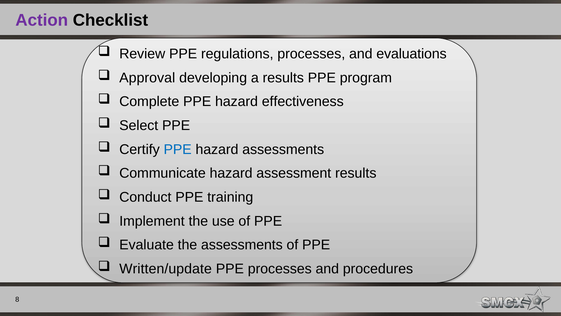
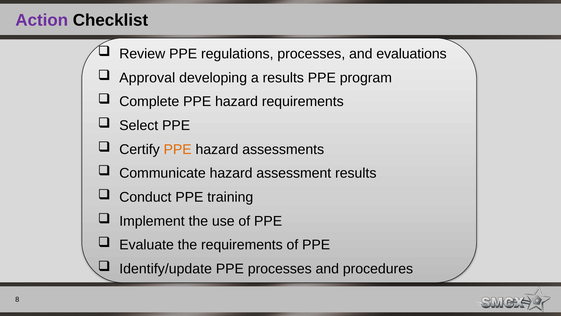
hazard effectiveness: effectiveness -> requirements (303, 101)
PPE colour: blue -> orange (178, 149)
the assessments: assessments -> requirements (242, 245)
Written/update: Written/update -> Identify/update (166, 268)
